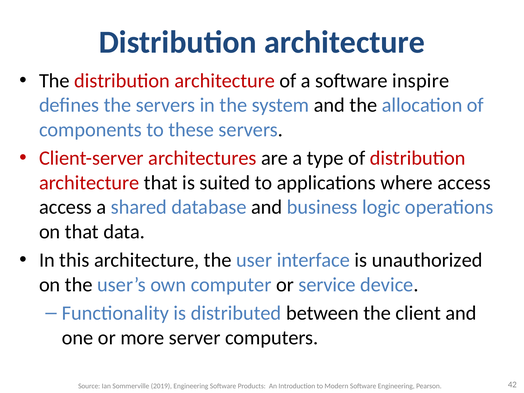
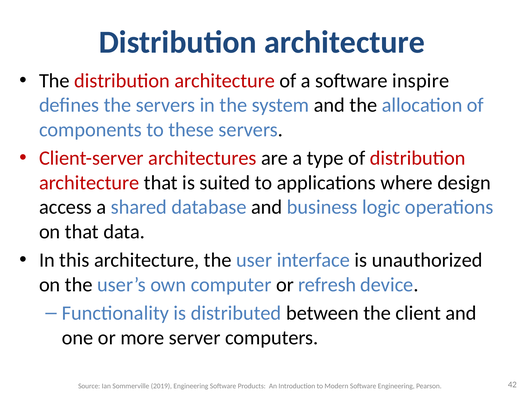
where access: access -> design (464, 183)
service: service -> refresh (327, 285)
